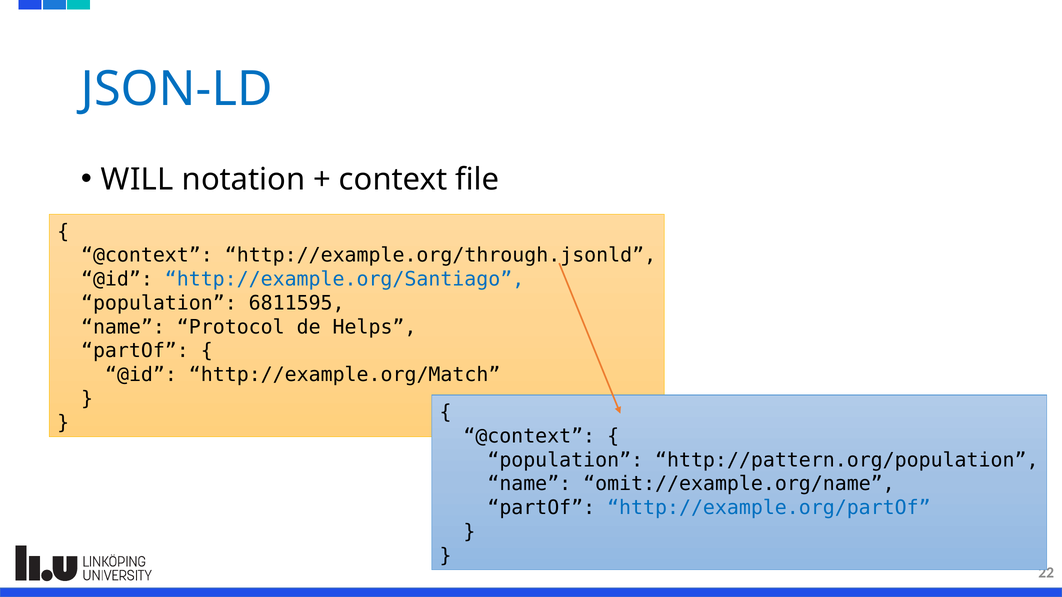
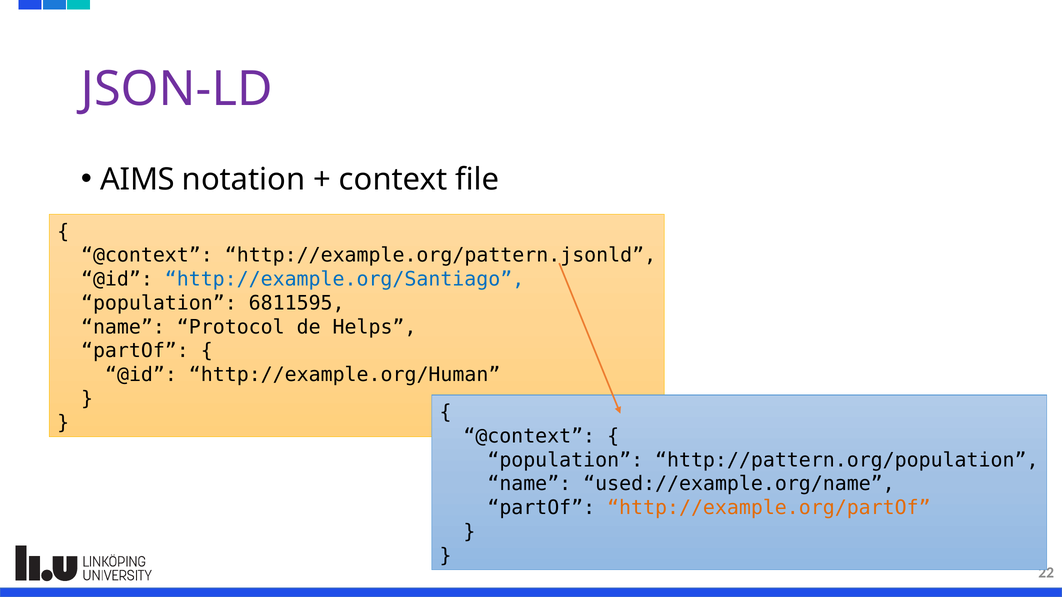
JSON-LD colour: blue -> purple (177, 89)
WILL: WILL -> AIMS (138, 180)
http://example.org/through.jsonld: http://example.org/through.jsonld -> http://example.org/pattern.jsonld (440, 255)
http://example.org/Match: http://example.org/Match -> http://example.org/Human (345, 375)
omit://example.org/name: omit://example.org/name -> used://example.org/name (739, 484)
http://example.org/partOf colour: blue -> orange (769, 508)
